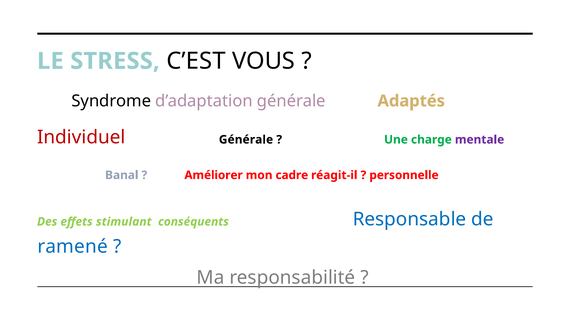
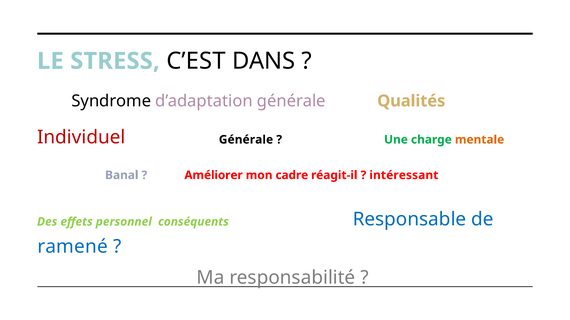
VOUS: VOUS -> DANS (264, 61)
Adaptés: Adaptés -> Qualités (411, 101)
mentale colour: purple -> orange (480, 140)
personnelle: personnelle -> intéressant (404, 176)
stimulant: stimulant -> personnel (124, 222)
